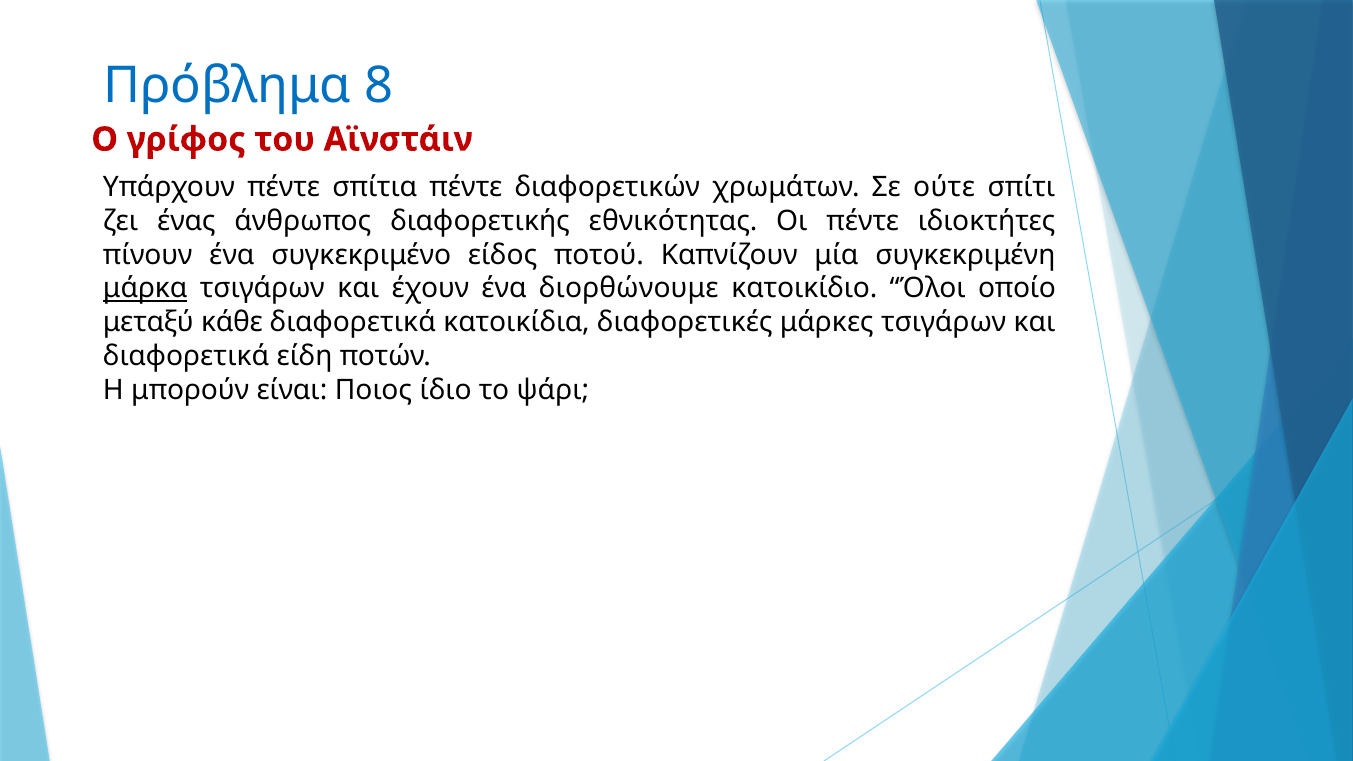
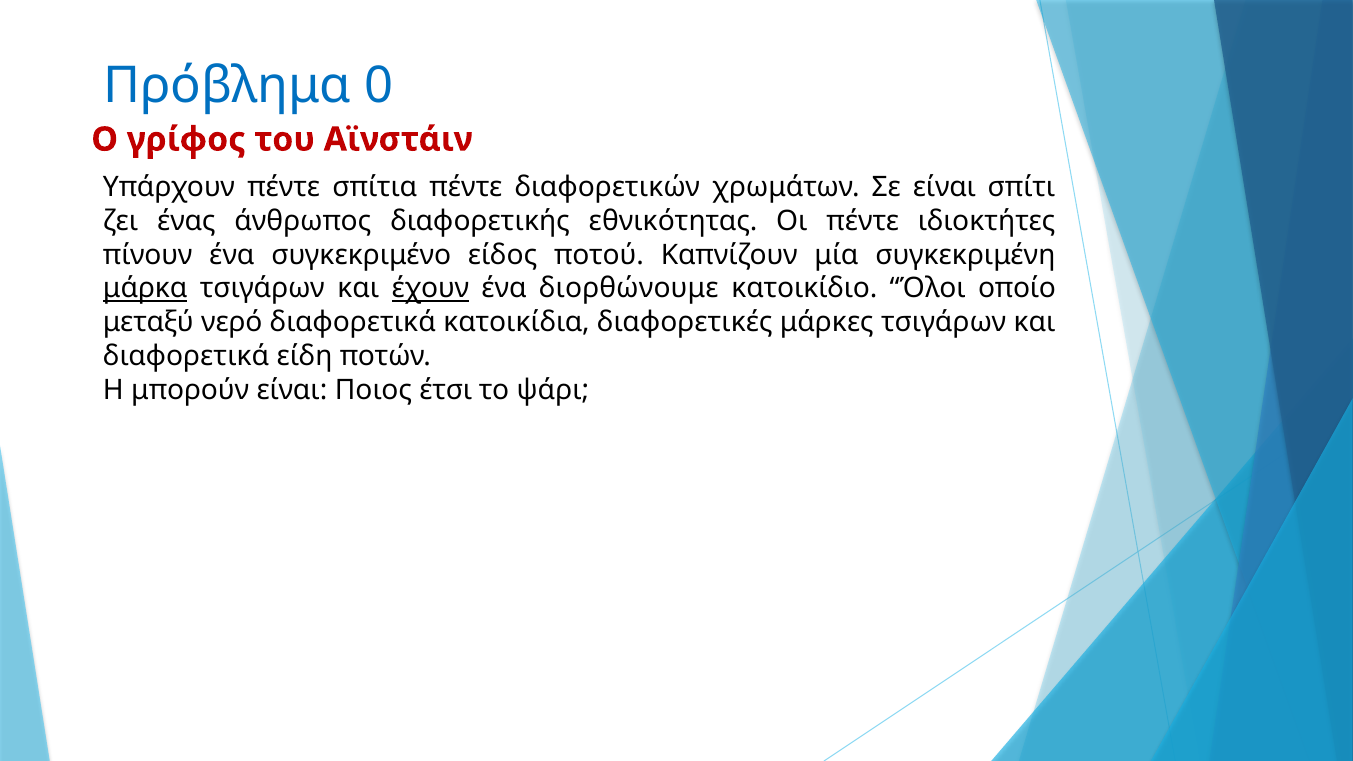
8: 8 -> 0 (379, 86)
Σε ούτε: ούτε -> είναι (944, 187)
έχουν underline: none -> present (430, 289)
κάθε: κάθε -> νερό (232, 322)
ίδιο: ίδιο -> έτσι (446, 390)
